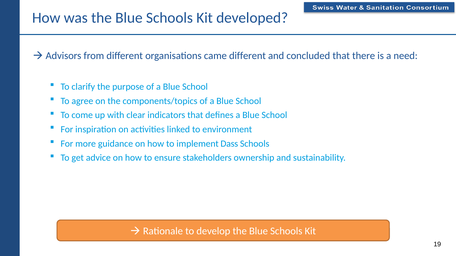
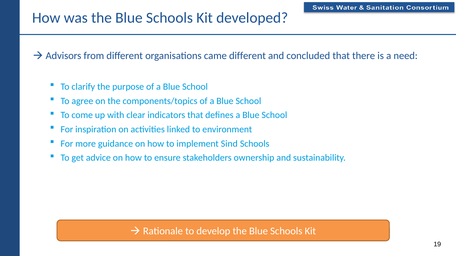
Dass: Dass -> Sind (229, 144)
